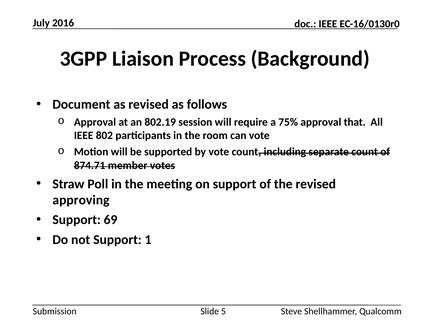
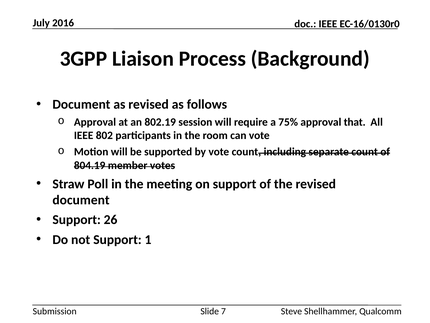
874.71: 874.71 -> 804.19 (90, 165)
approving: approving -> document (81, 200)
69: 69 -> 26 (111, 219)
5: 5 -> 7 (223, 311)
